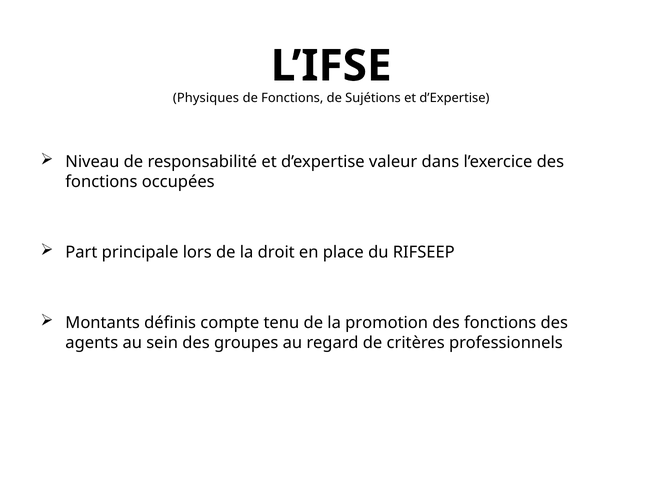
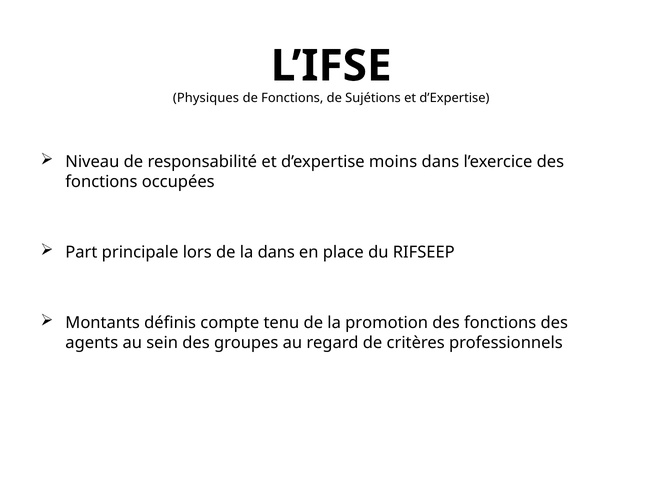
valeur: valeur -> moins (393, 162)
la droit: droit -> dans (276, 253)
